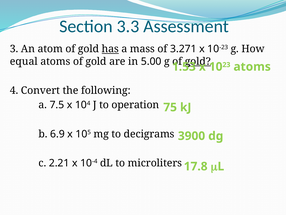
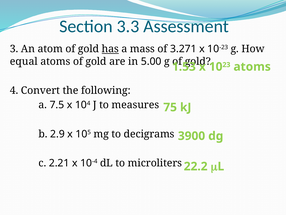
gold underline: present -> none (198, 61)
operation: operation -> measures (135, 105)
6.9: 6.9 -> 2.9 (57, 134)
17.8: 17.8 -> 22.2 (196, 166)
